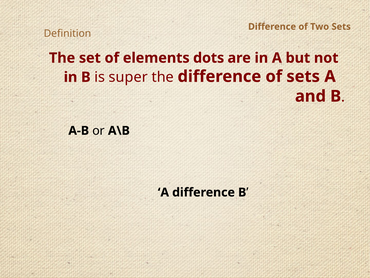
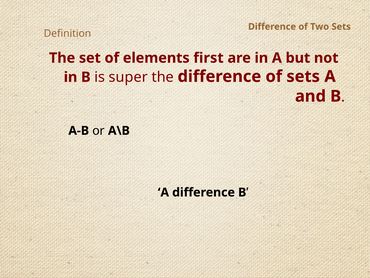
dots: dots -> first (209, 58)
